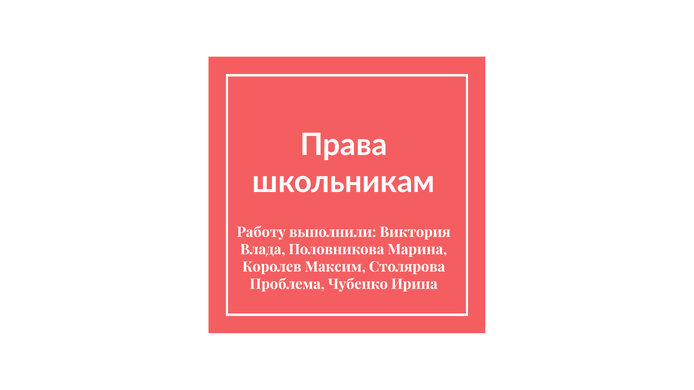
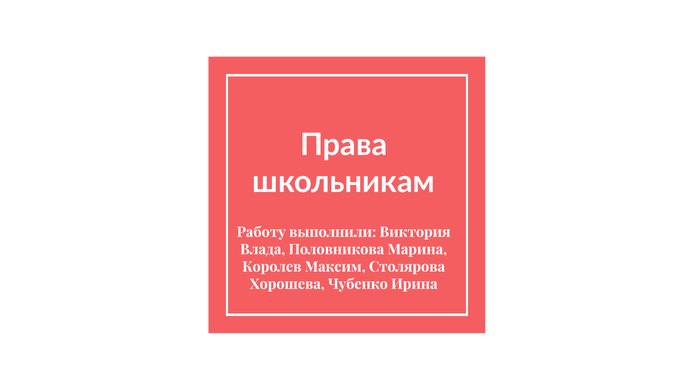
Проблема: Проблема -> Хорошева (287, 284)
